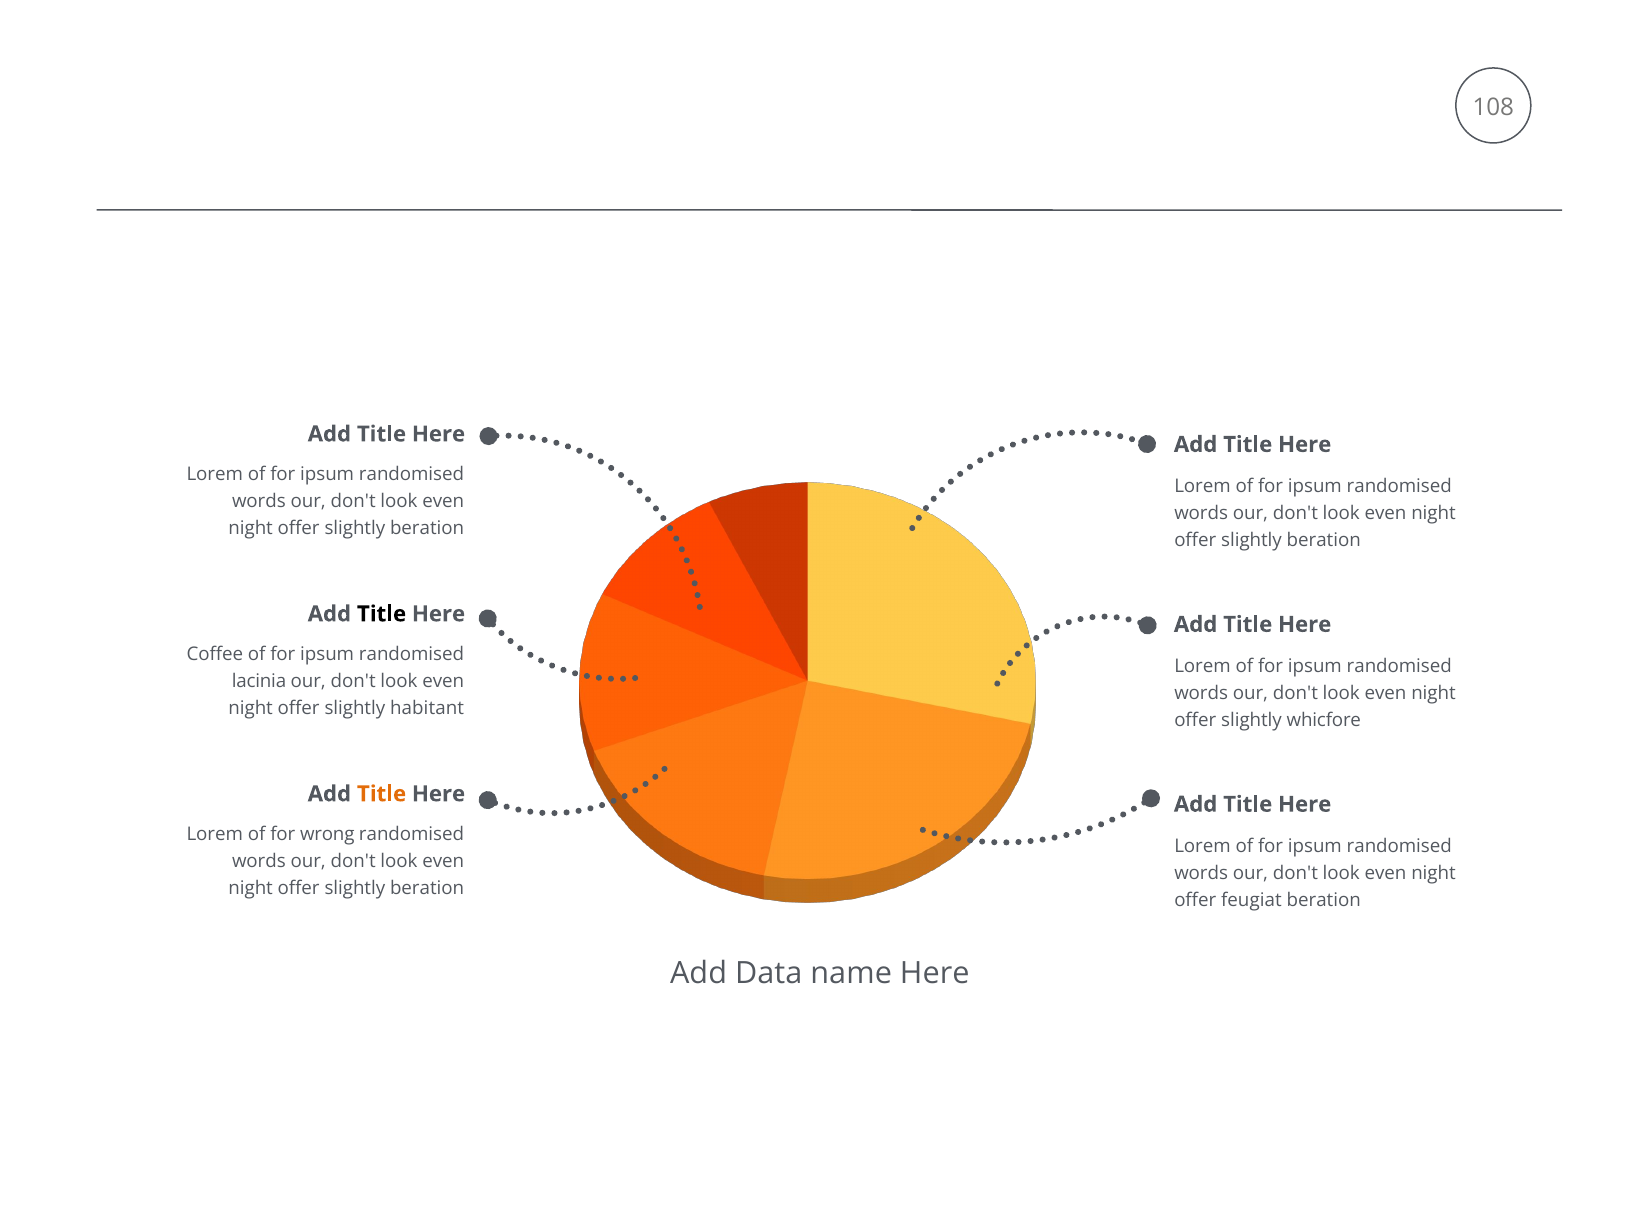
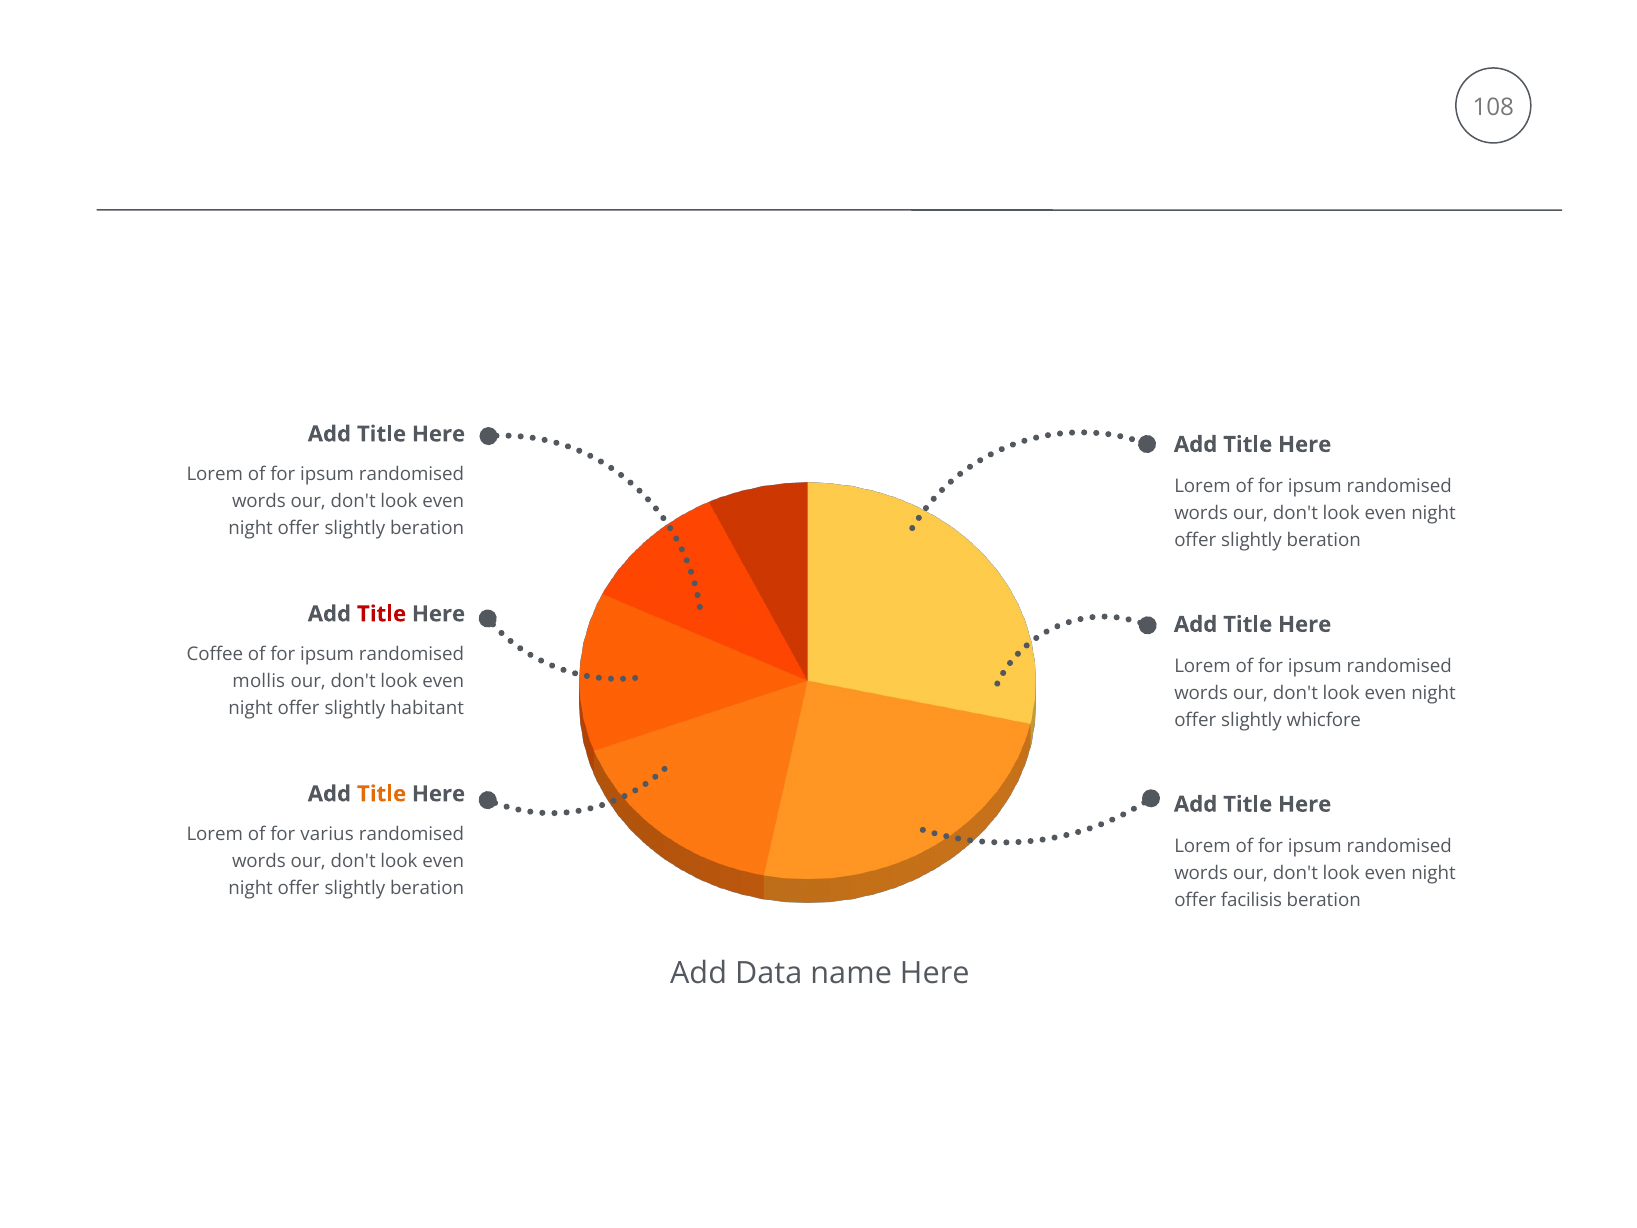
Title colour: black -> red (382, 614)
lacinia: lacinia -> mollis (259, 681)
wrong: wrong -> varius (327, 834)
feugiat: feugiat -> facilisis (1251, 900)
